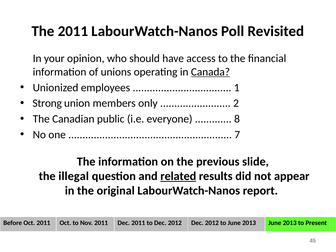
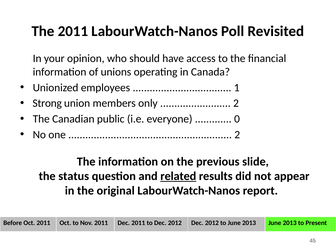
Canada underline: present -> none (210, 72)
8: 8 -> 0 (237, 119)
7: 7 -> 2 (237, 135)
illegal: illegal -> status (74, 176)
